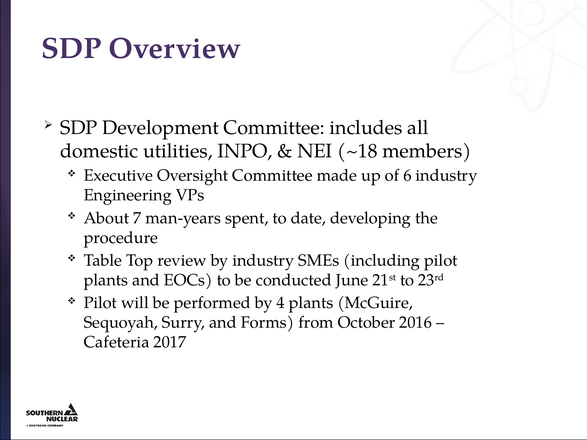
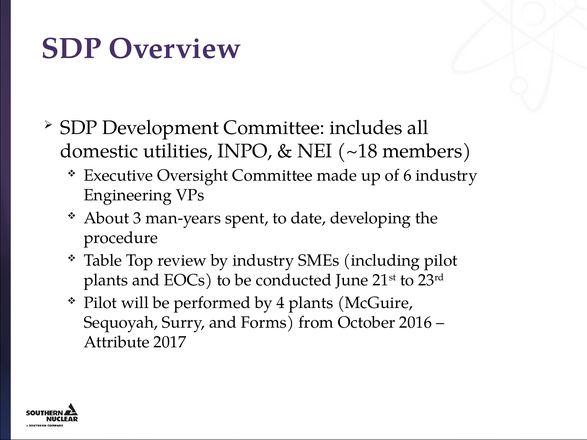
7: 7 -> 3 (137, 218)
Cafeteria: Cafeteria -> Attribute (117, 342)
